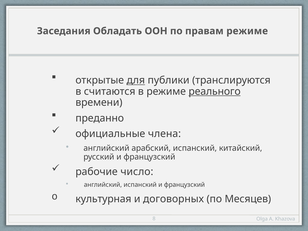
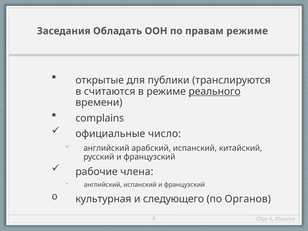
для underline: present -> none (136, 80)
преданно: преданно -> complains (100, 118)
члена: члена -> число (164, 134)
число: число -> члена (137, 172)
договорных: договорных -> следующего (174, 199)
Месяцев: Месяцев -> Органов (248, 199)
